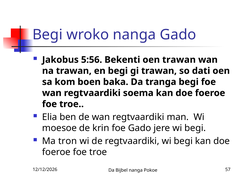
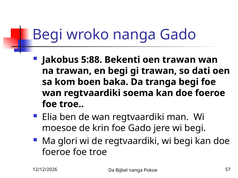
5:56: 5:56 -> 5:88 (92, 60)
tron: tron -> glori (68, 141)
